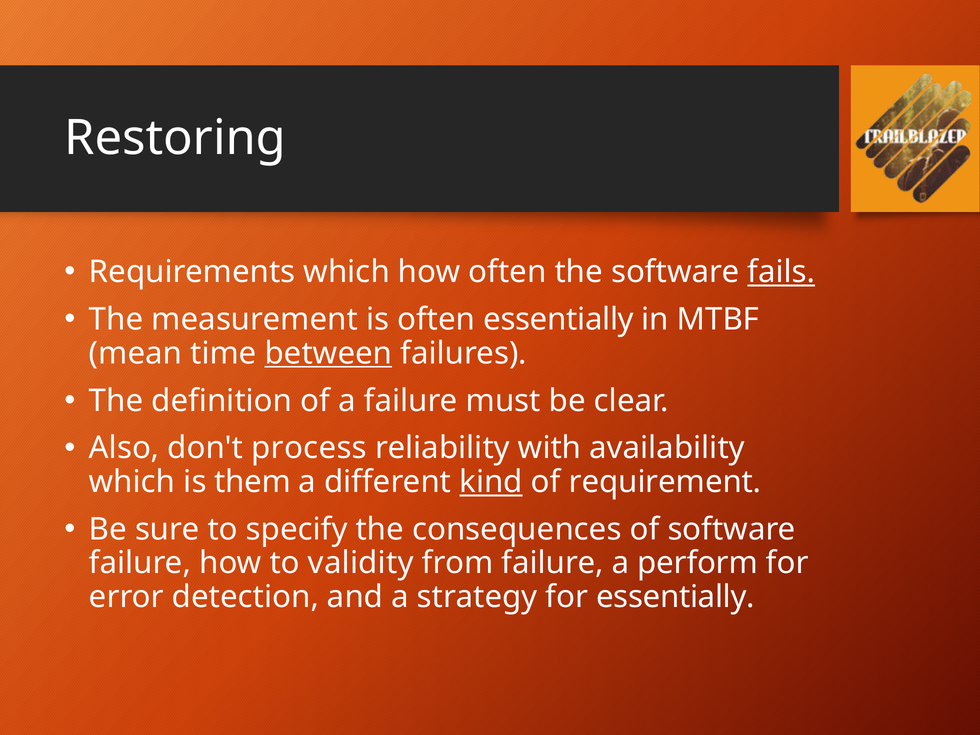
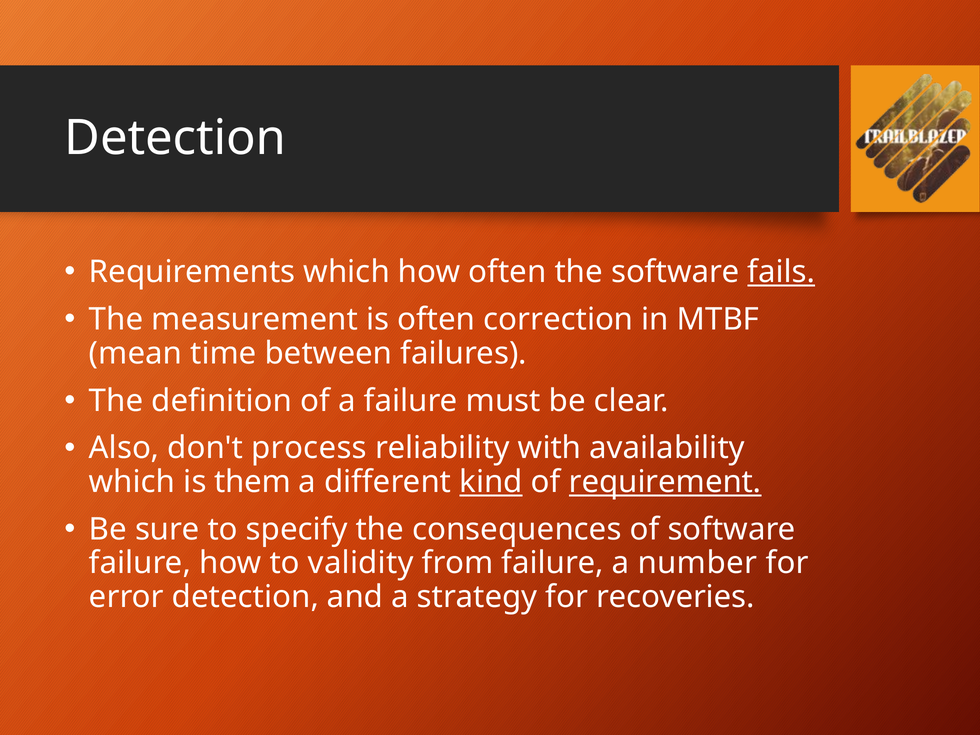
Restoring: Restoring -> Detection (175, 138)
often essentially: essentially -> correction (558, 319)
between underline: present -> none (328, 353)
requirement underline: none -> present (665, 482)
perform: perform -> number (697, 563)
for essentially: essentially -> recoveries (675, 597)
